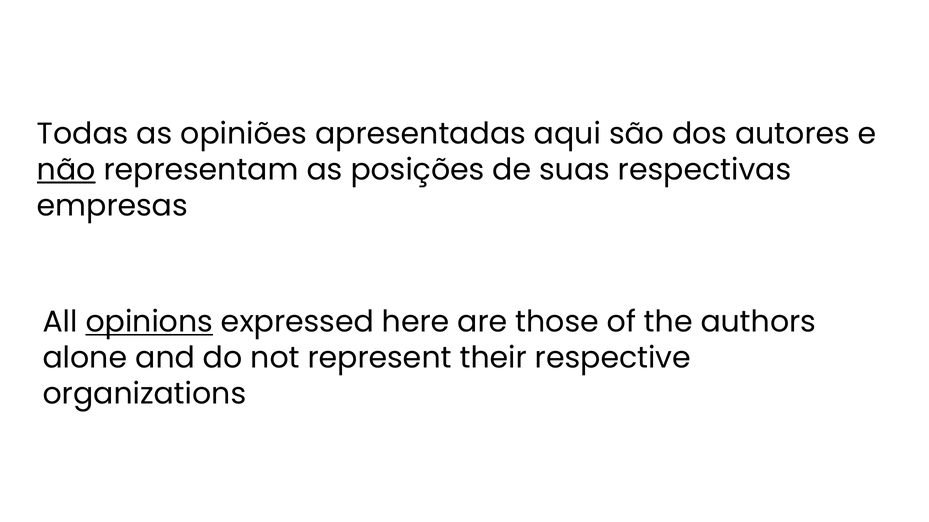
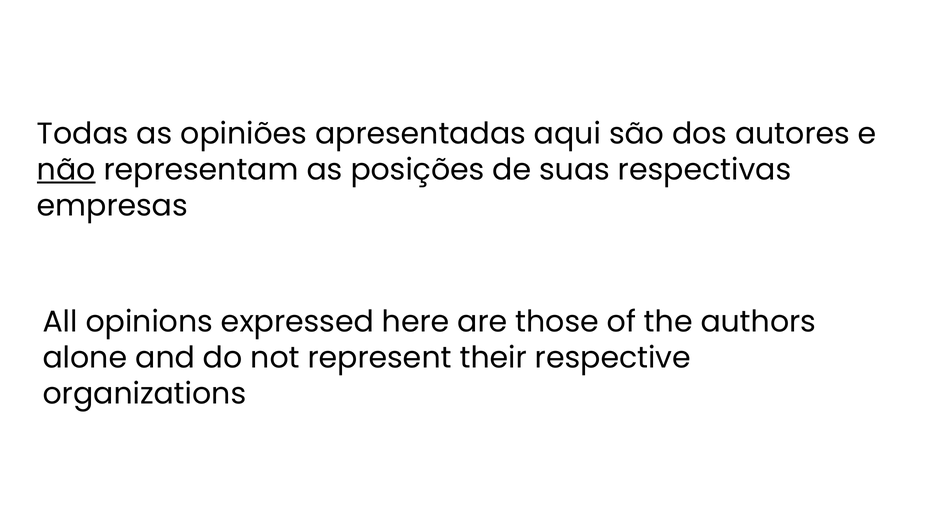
opinions underline: present -> none (149, 322)
